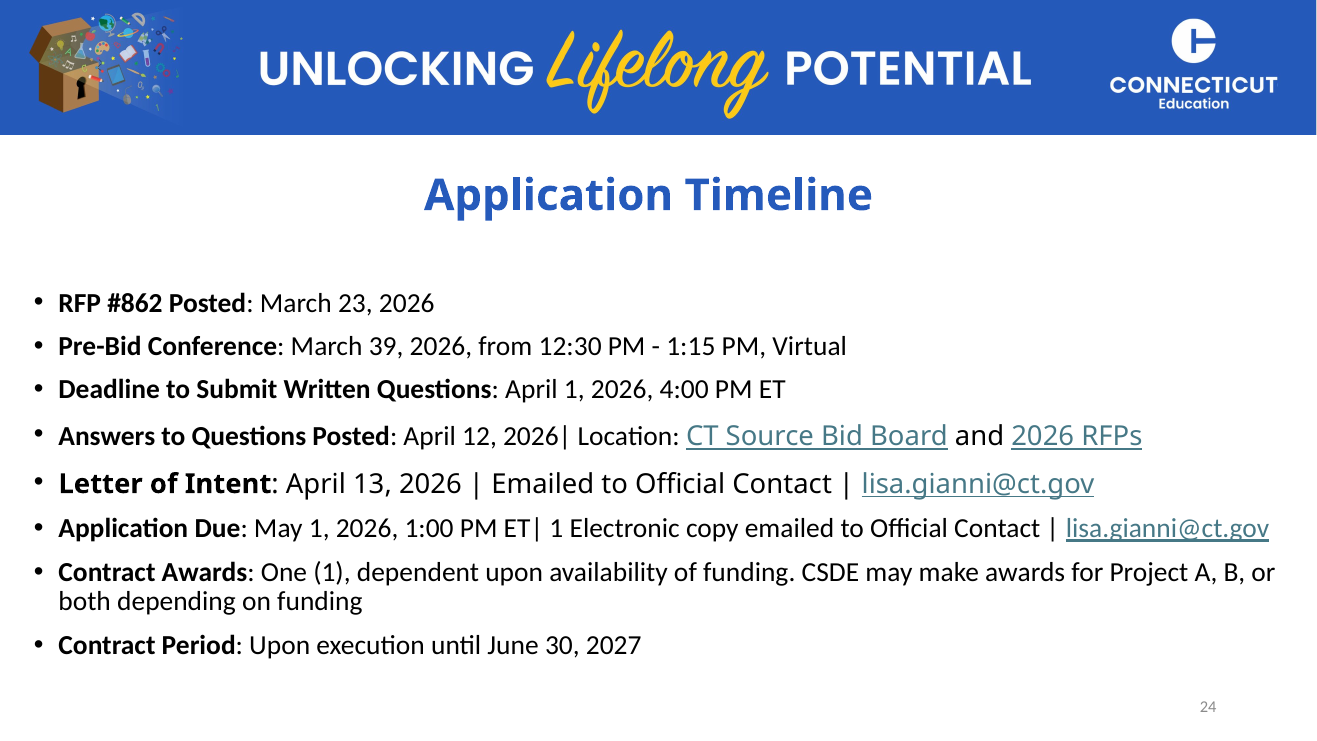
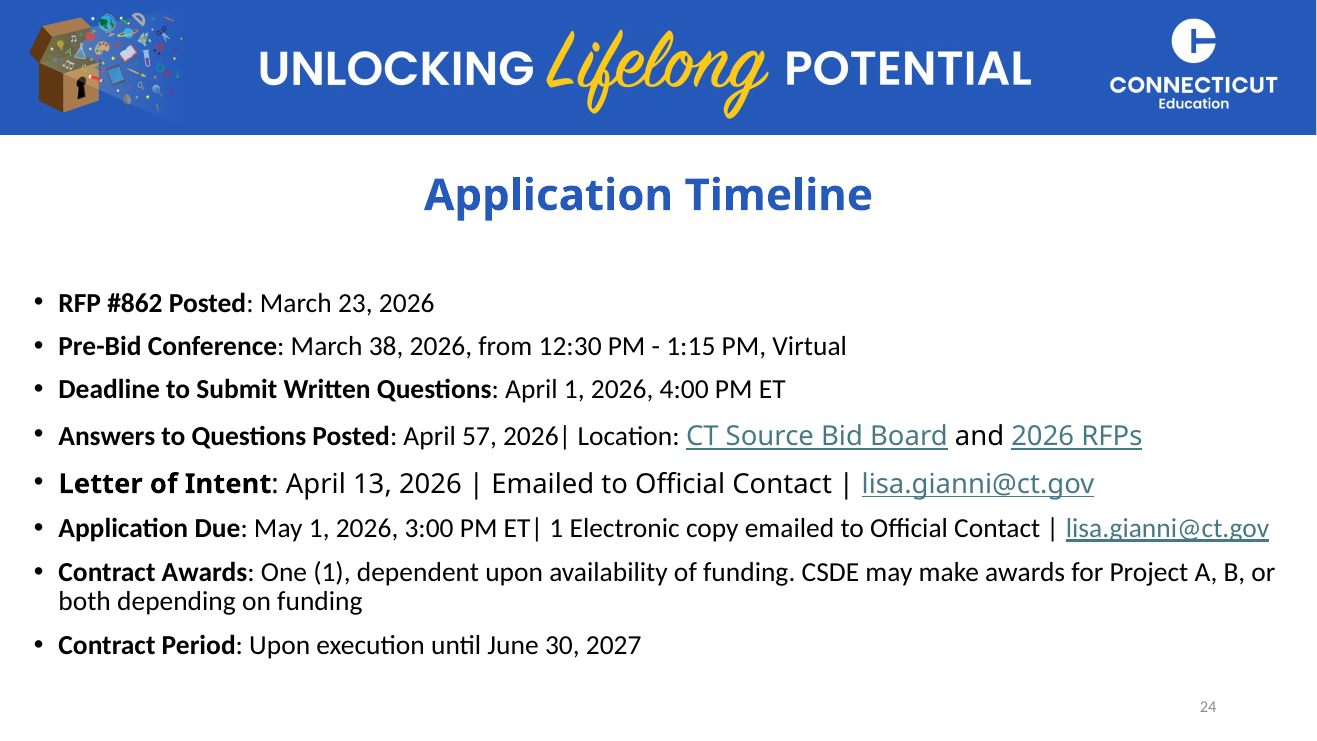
39: 39 -> 38 (386, 346)
12: 12 -> 57 (480, 436)
1:00: 1:00 -> 3:00 (429, 529)
